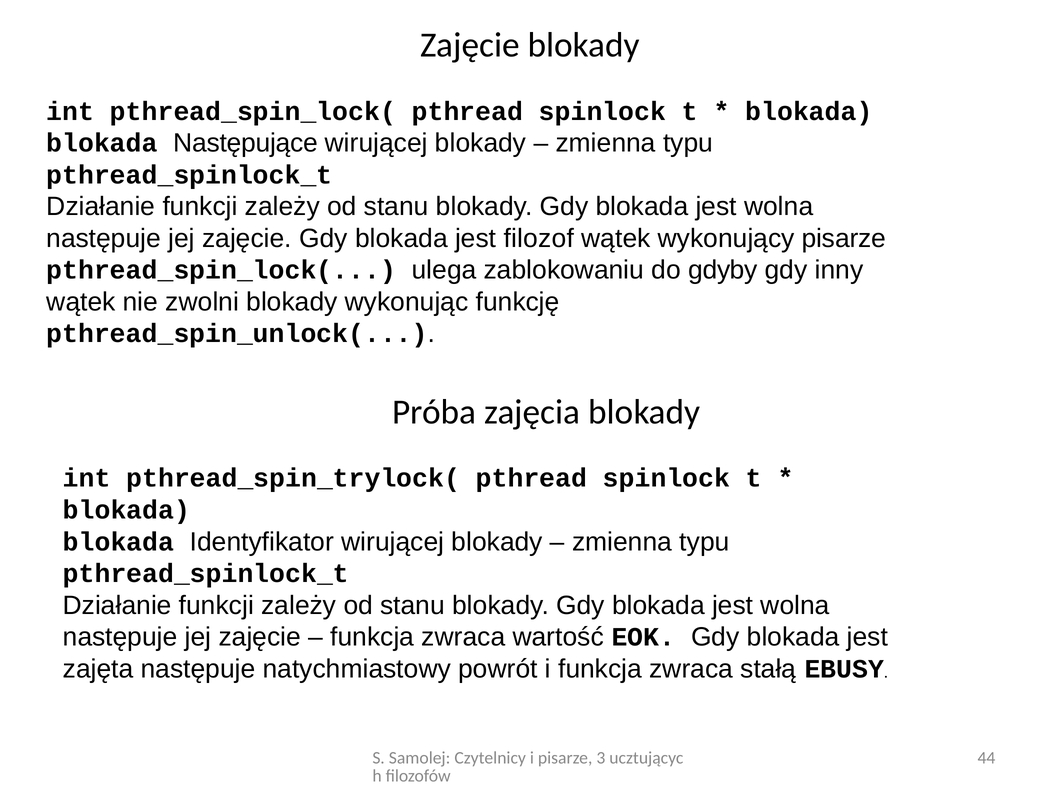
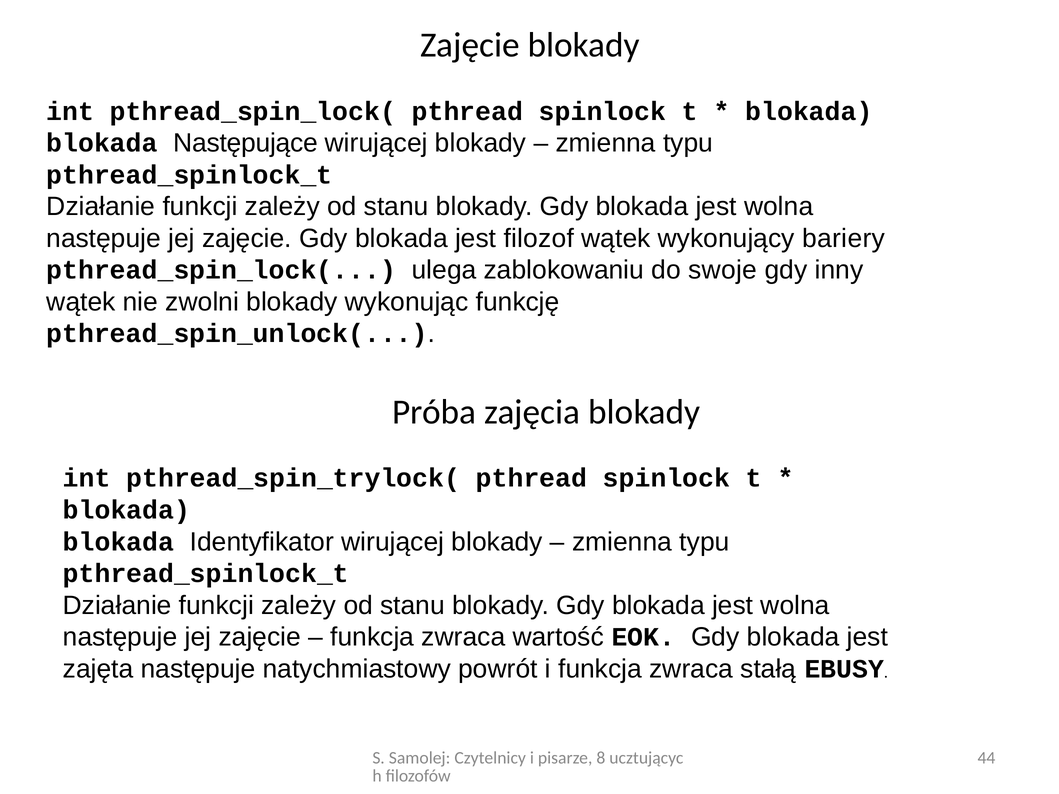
wykonujący pisarze: pisarze -> bariery (844, 239)
gdyby: gdyby -> swoje (723, 270)
3: 3 -> 8 (601, 758)
